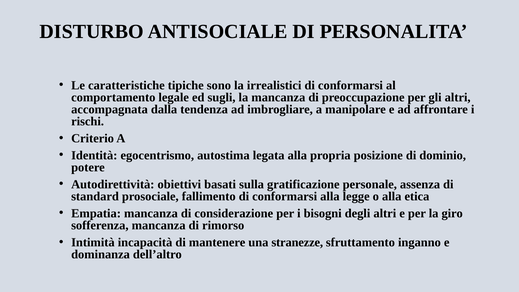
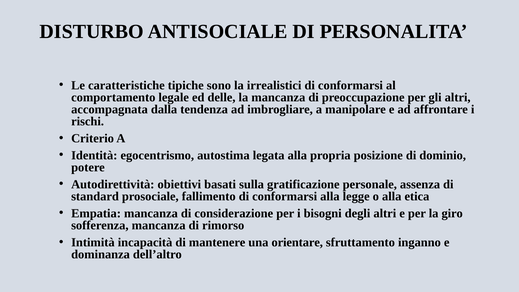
sugli: sugli -> delle (222, 97)
stranezze: stranezze -> orientare (297, 242)
